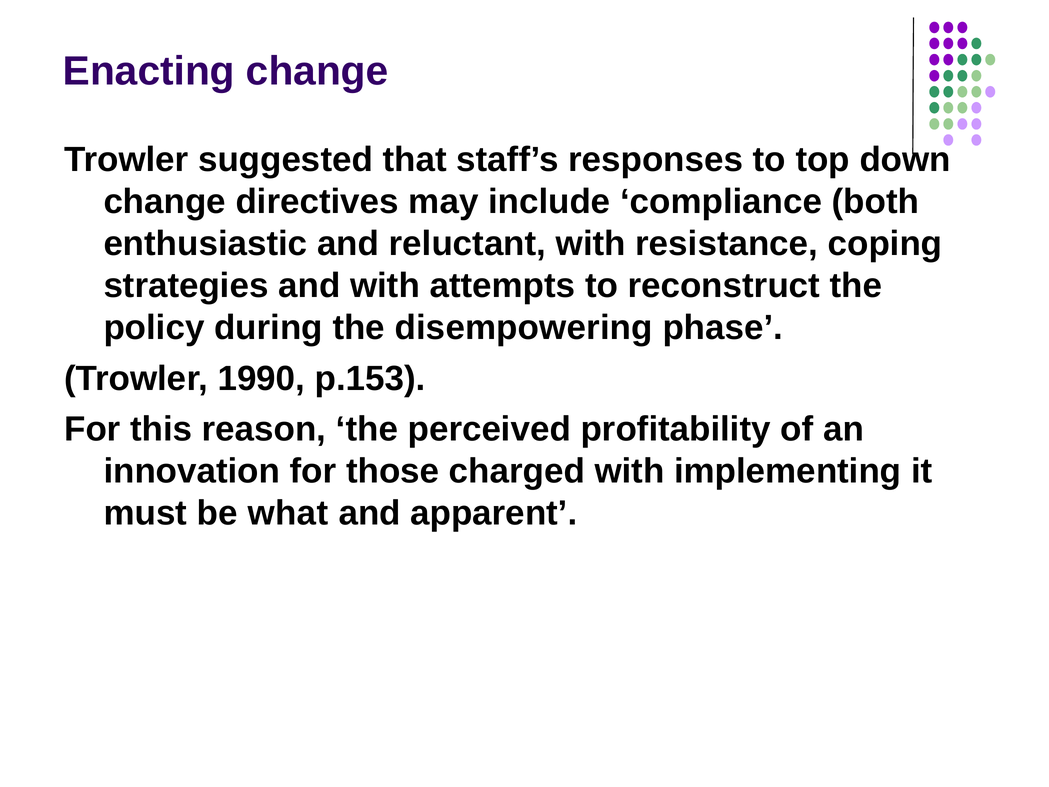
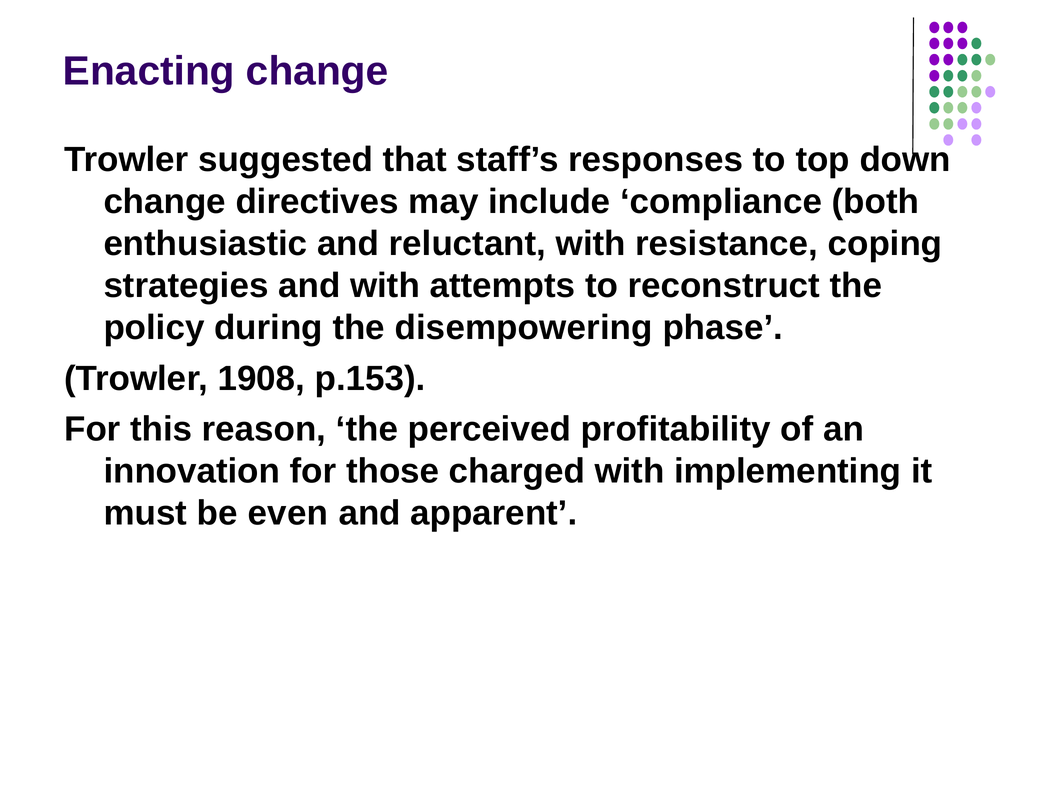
1990: 1990 -> 1908 (261, 378)
what: what -> even (288, 513)
